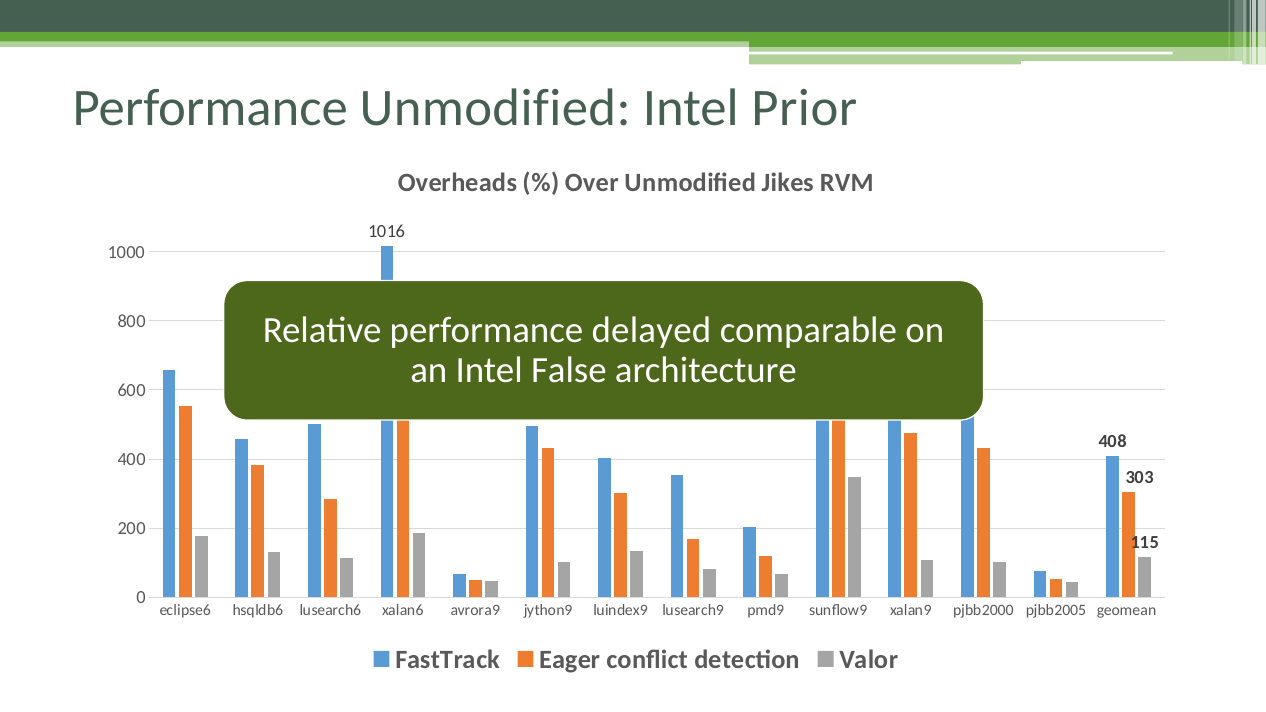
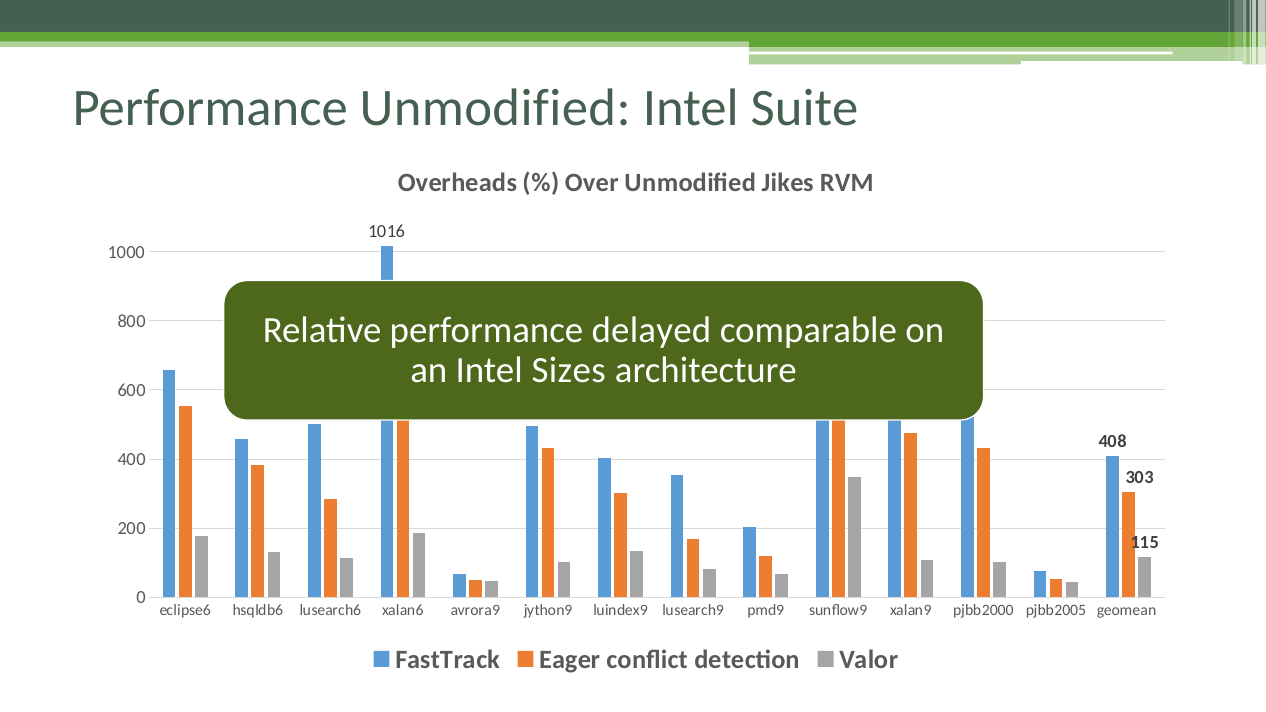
Prior: Prior -> Suite (805, 108)
False: False -> Sizes (569, 370)
